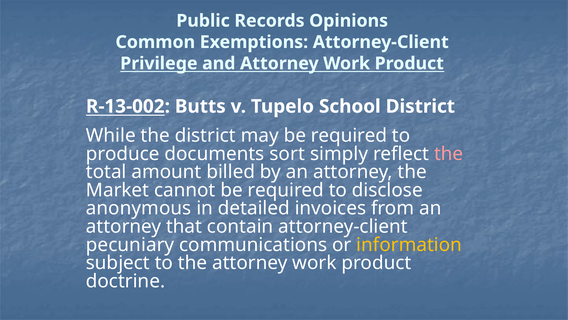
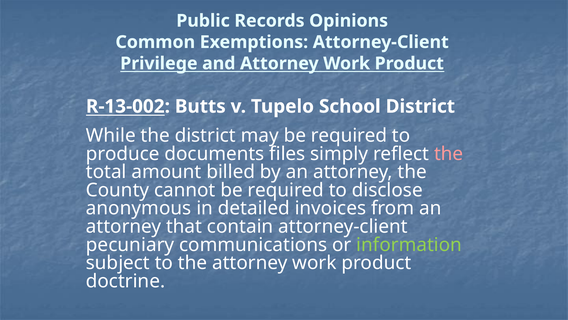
sort: sort -> files (287, 154)
Market: Market -> County (118, 190)
information colour: yellow -> light green (409, 244)
